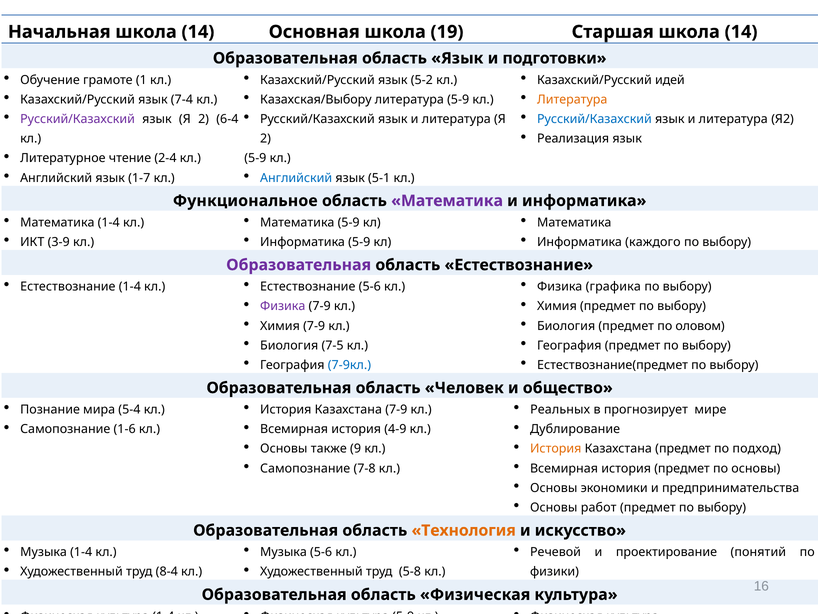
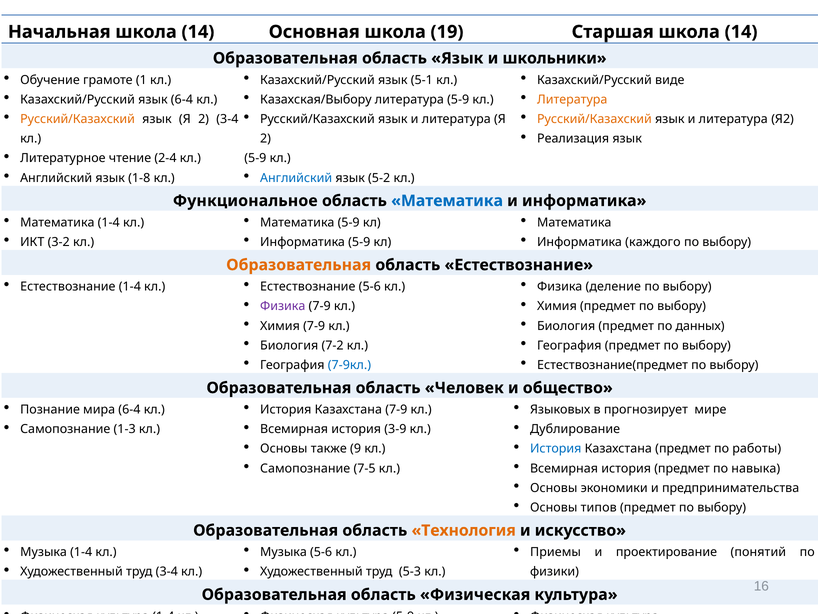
подготовки: подготовки -> школьники (554, 58)
5-2: 5-2 -> 5-1 (422, 80)
идей: идей -> виде (670, 80)
язык 7-4: 7-4 -> 6-4 (182, 99)
Русский/Казахский colour: purple -> orange (78, 119)
2 6-4: 6-4 -> 3-4 (227, 119)
Русский/Казахский colour: blue -> orange (594, 119)
1-7: 1-7 -> 1-8 (139, 178)
5-1: 5-1 -> 5-2 (379, 178)
Математика colour: purple -> blue (447, 201)
3-9: 3-9 -> 3-2 (59, 242)
Образовательная colour: purple -> orange (299, 265)
графика: графика -> деление (613, 286)
оловом: оловом -> данных (700, 326)
7-5: 7-5 -> 7-2 (333, 345)
мира 5-4: 5-4 -> 6-4 (129, 409)
Реальных: Реальных -> Языковых (560, 409)
1-6: 1-6 -> 1-3 (125, 429)
4-9: 4-9 -> 3-9 (395, 429)
История colour: orange -> blue (556, 448)
подход: подход -> работы (757, 448)
7-8: 7-8 -> 7-5 (365, 468)
по основы: основы -> навыка (756, 468)
работ: работ -> типов (599, 507)
Речевой: Речевой -> Приемы (555, 552)
труд 8-4: 8-4 -> 3-4 (167, 571)
5-8: 5-8 -> 5-3 (410, 571)
